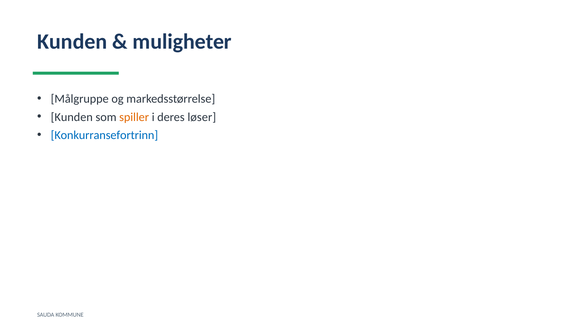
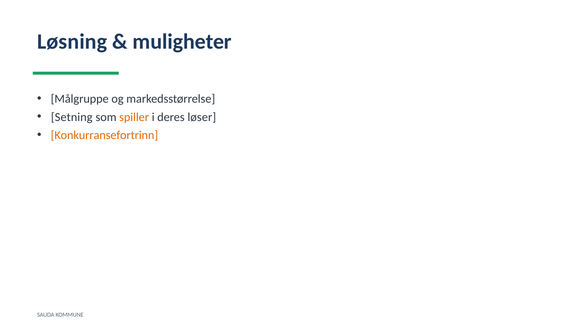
Kunden: Kunden -> Løsning (72, 42)
Kunden: Kunden -> Setning (72, 117)
Konkurransefortrinn colour: blue -> orange (104, 135)
